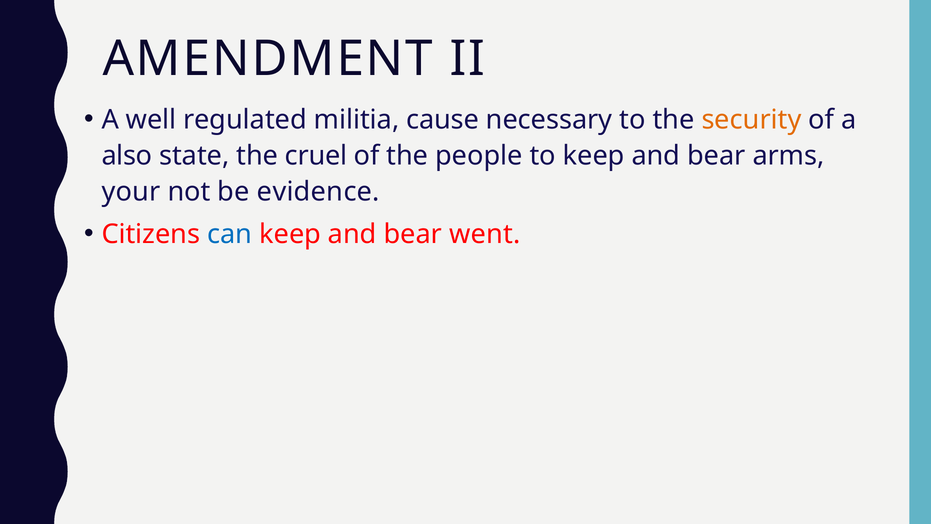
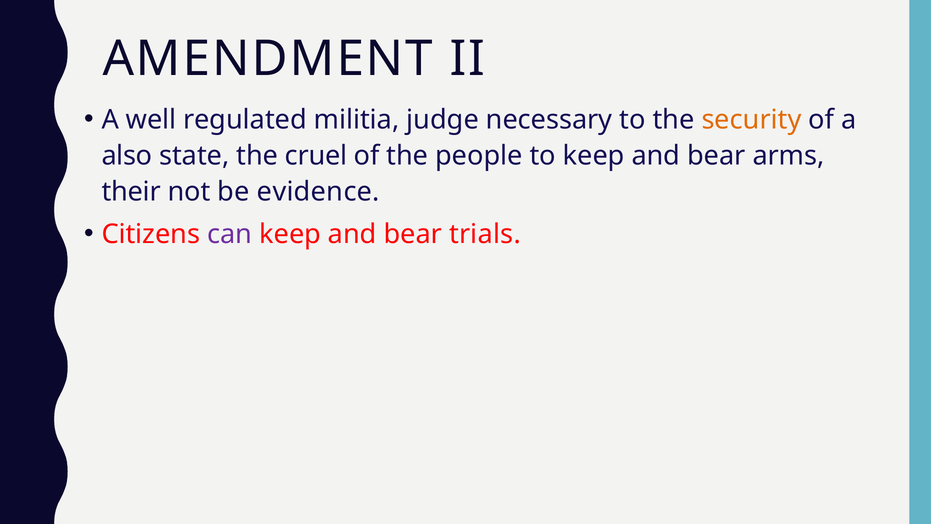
cause: cause -> judge (443, 120)
your: your -> their (131, 191)
can colour: blue -> purple (230, 234)
went: went -> trials (485, 234)
